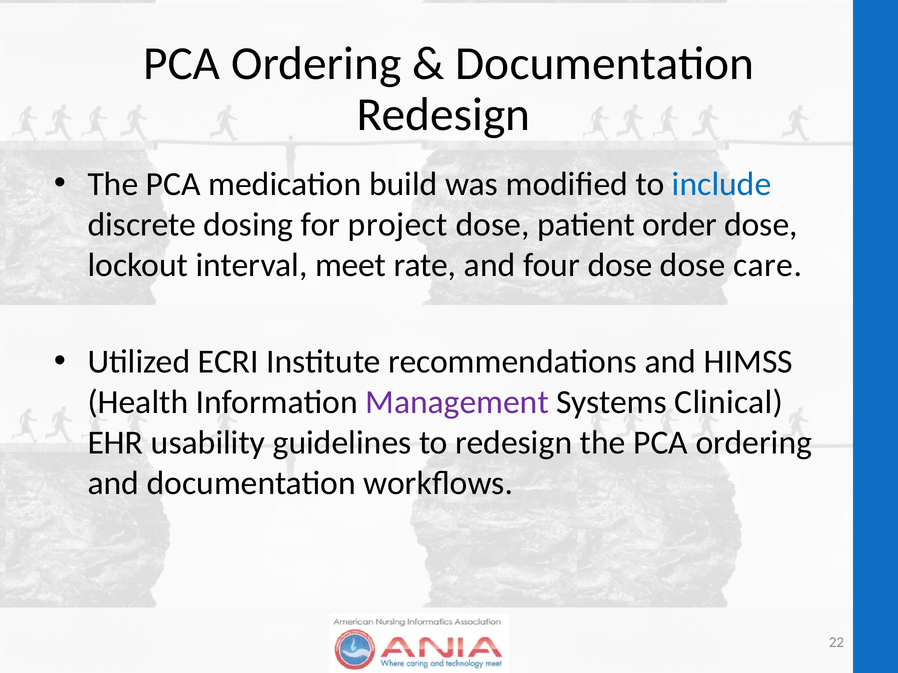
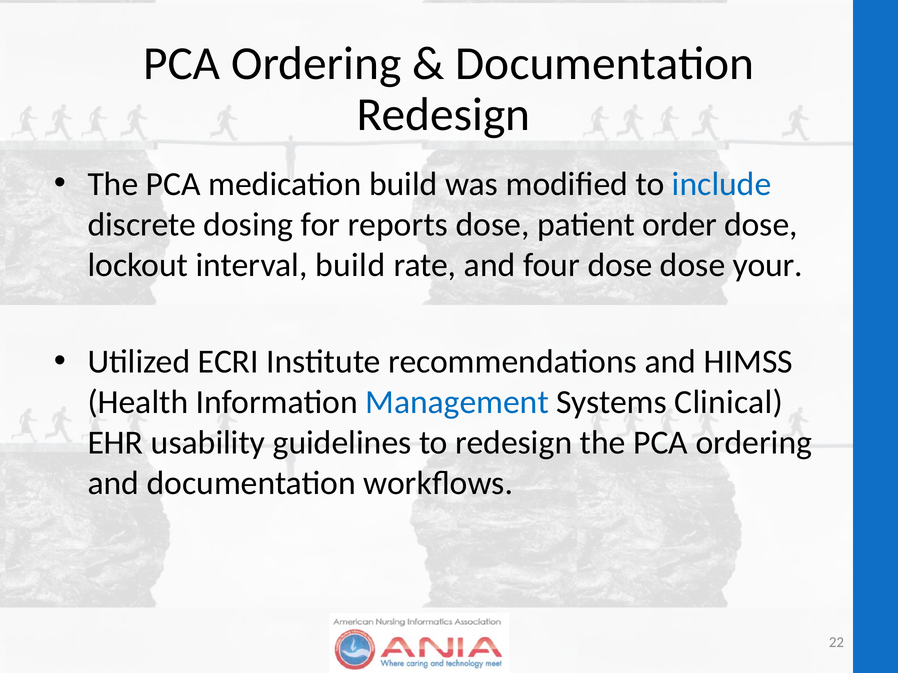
project: project -> reports (398, 225)
interval meet: meet -> build (350, 265)
care: care -> your (768, 265)
Management colour: purple -> blue (457, 402)
